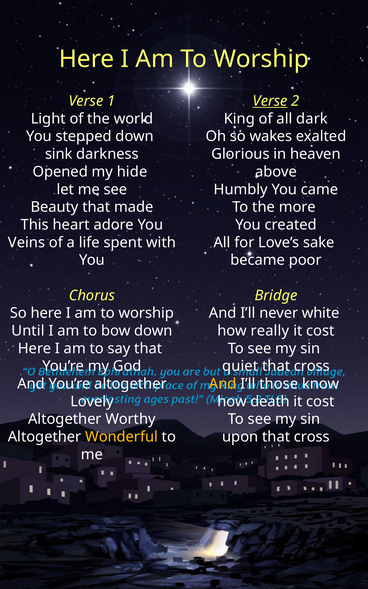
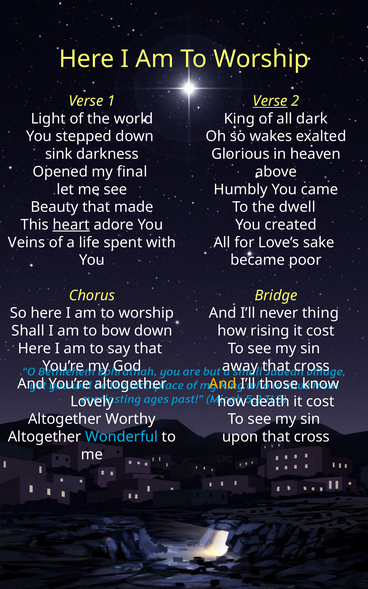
hide: hide -> final (132, 172)
more: more -> dwell (297, 207)
heart underline: none -> present (71, 225)
white: white -> thing (320, 313)
Until: Until -> Shall (28, 331)
really: really -> rising (270, 331)
quiet: quiet -> away (240, 366)
Wonderful colour: yellow -> light blue (122, 437)
